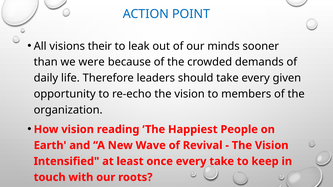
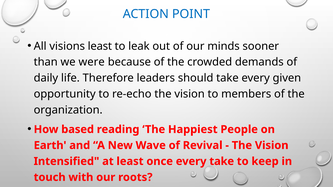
visions their: their -> least (100, 46)
How vision: vision -> based (78, 130)
